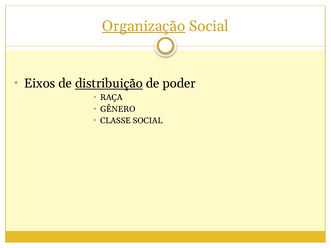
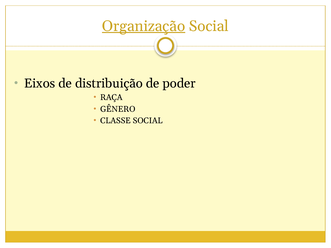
distribuição underline: present -> none (109, 84)
